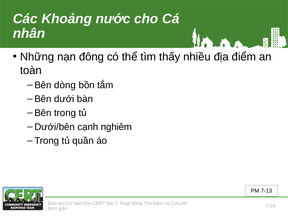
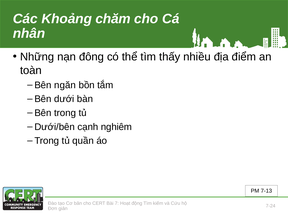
nước: nước -> chăm (113, 19)
dòng: dòng -> ngăn (65, 85)
